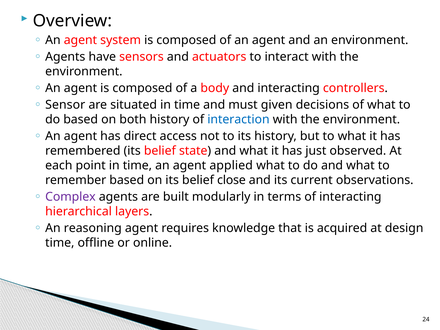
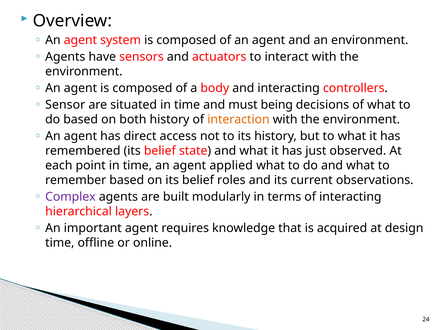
given: given -> being (277, 105)
interaction colour: blue -> orange (238, 119)
close: close -> roles (231, 180)
reasoning: reasoning -> important (93, 228)
